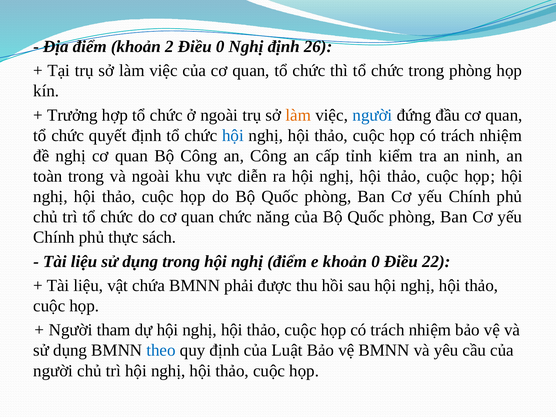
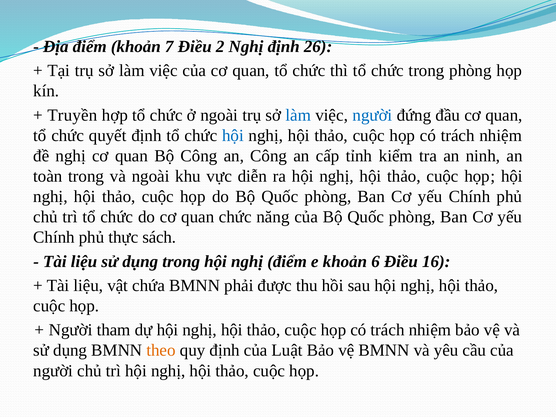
2: 2 -> 7 (169, 47)
Điều 0: 0 -> 2 (220, 47)
Trưởng: Trưởng -> Truyền (72, 115)
làm colour: orange -> blue (298, 115)
khoản 0: 0 -> 6 (376, 261)
22: 22 -> 16 (436, 261)
theo colour: blue -> orange (161, 350)
